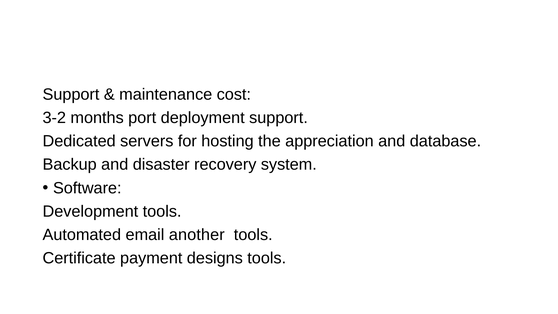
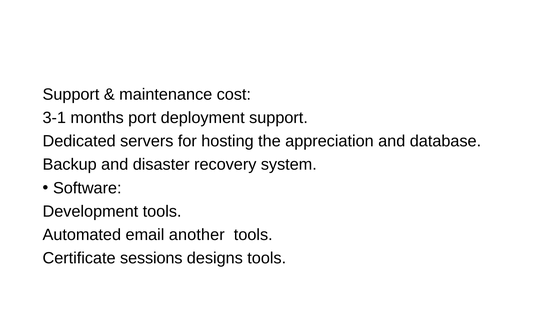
3-2: 3-2 -> 3-1 (54, 118)
payment: payment -> sessions (151, 258)
